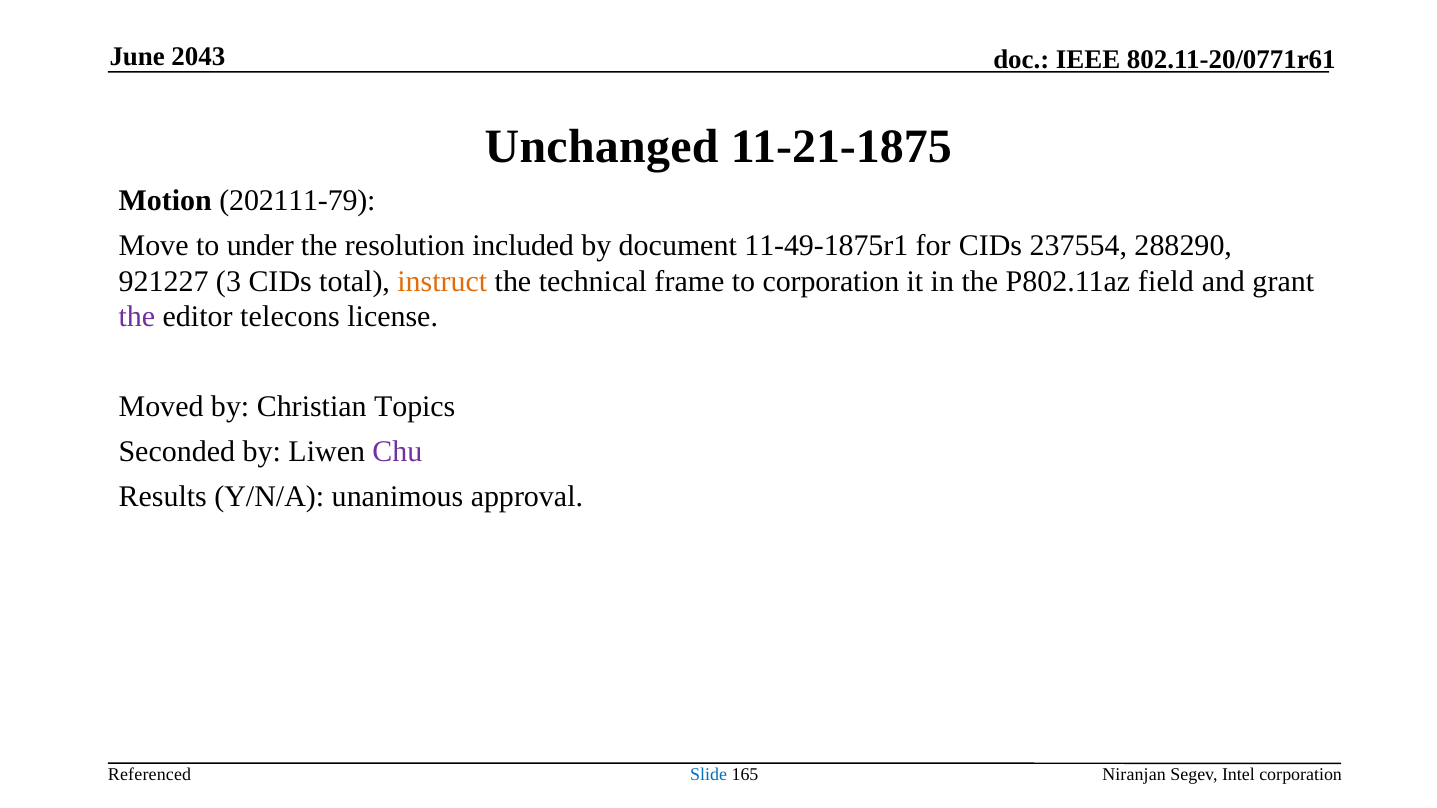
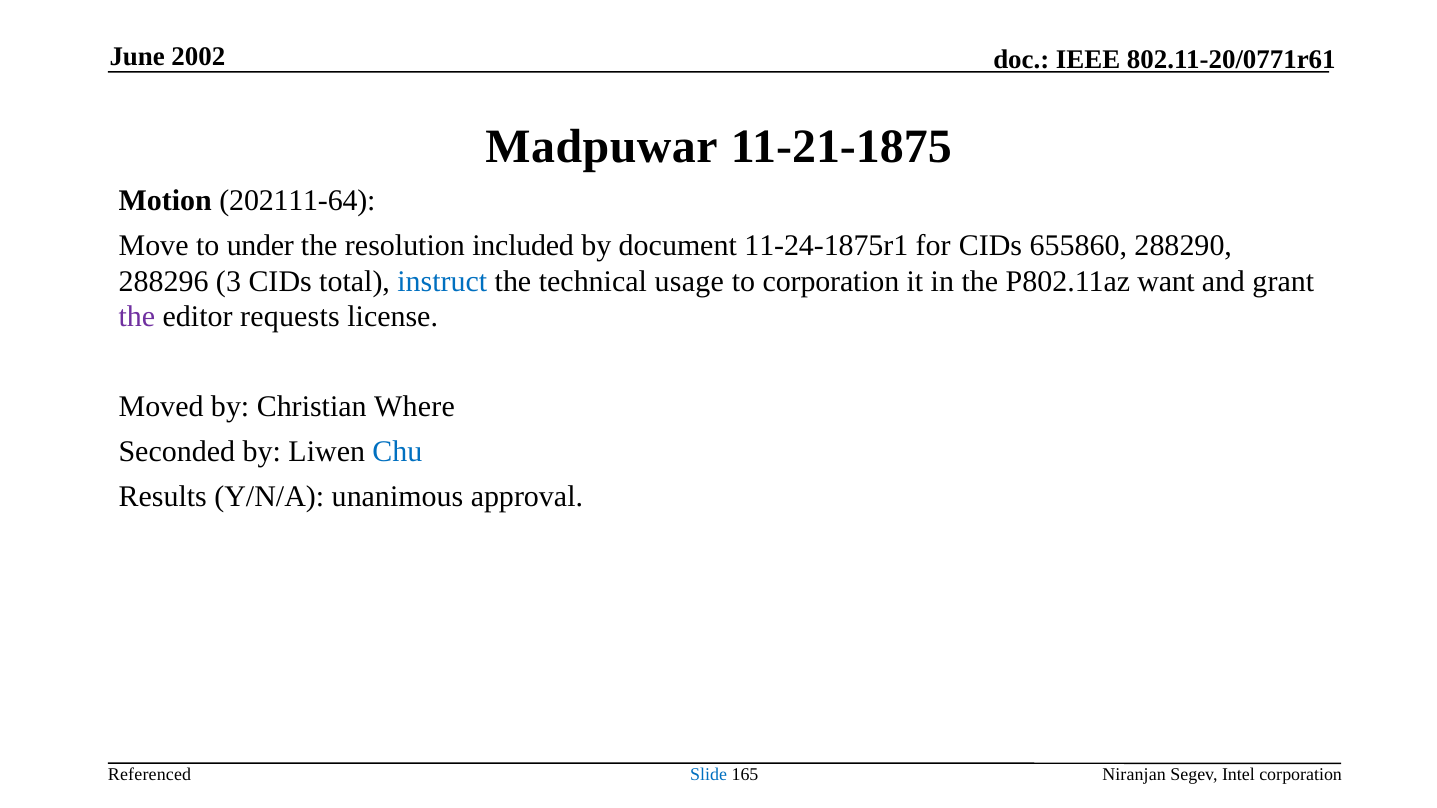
2043: 2043 -> 2002 (198, 57)
Unchanged: Unchanged -> Madpuwar (602, 147)
202111-79: 202111-79 -> 202111-64 (297, 200)
11-49-1875r1: 11-49-1875r1 -> 11-24-1875r1 (826, 245)
237554: 237554 -> 655860 (1078, 245)
921227: 921227 -> 288296 (164, 281)
instruct colour: orange -> blue (442, 281)
frame: frame -> usage (689, 281)
field: field -> want (1166, 281)
telecons: telecons -> requests (290, 317)
Topics: Topics -> Where (415, 407)
Chu colour: purple -> blue (397, 452)
